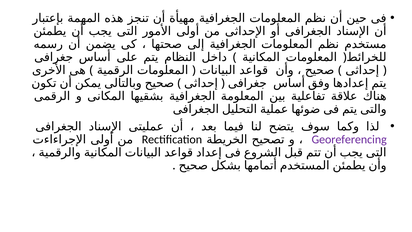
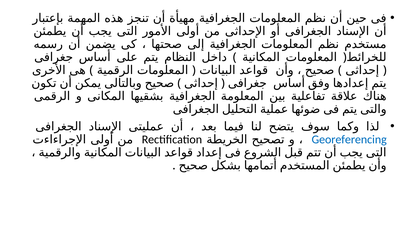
Georeferencing colour: purple -> blue (349, 139)
